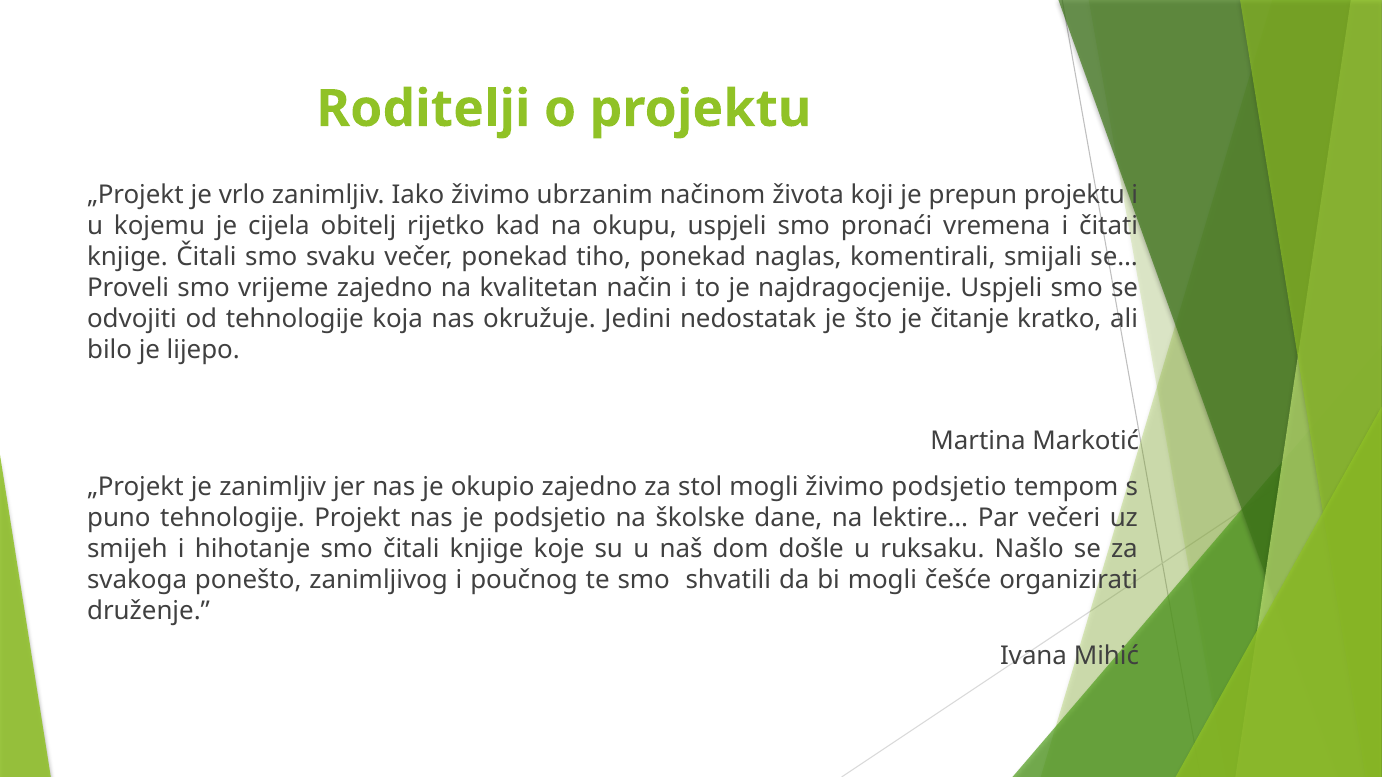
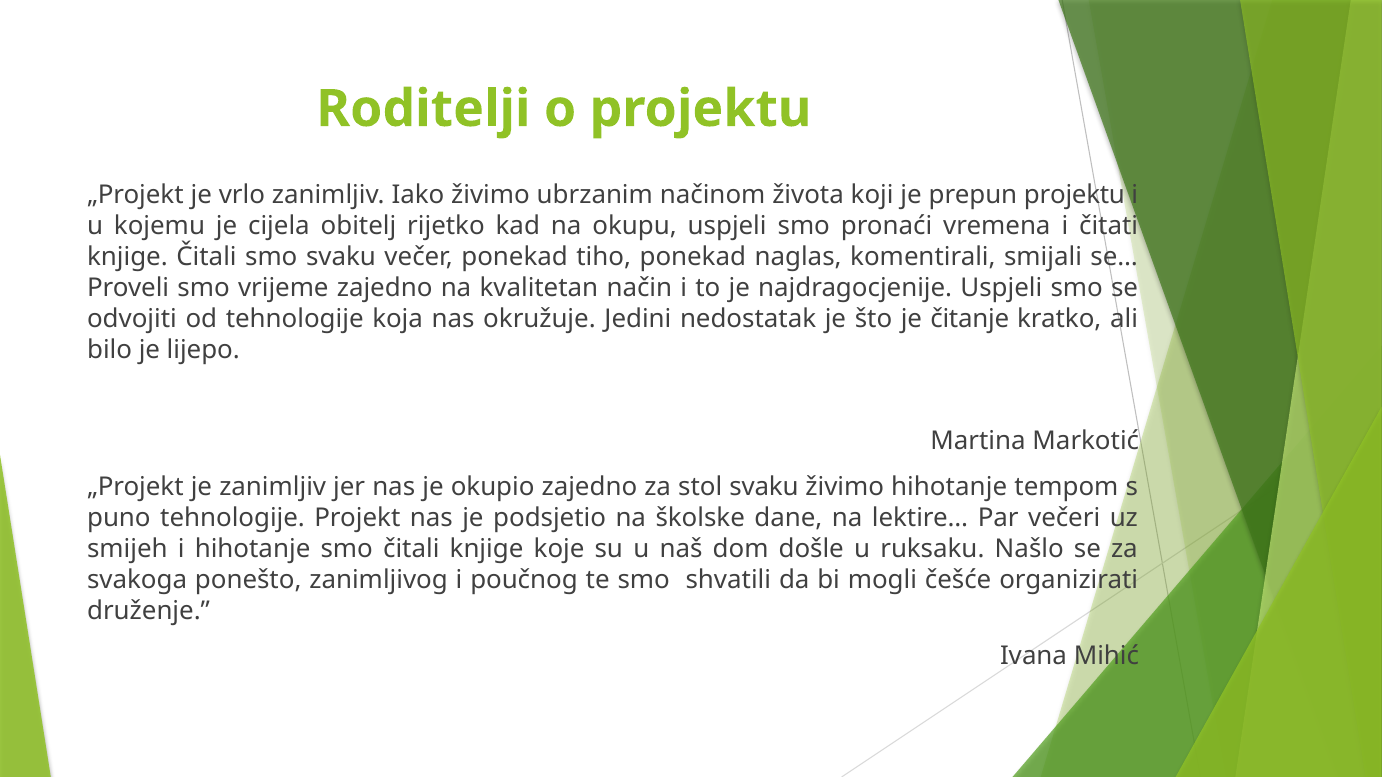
stol mogli: mogli -> svaku (764, 487)
živimo podsjetio: podsjetio -> hihotanje (949, 487)
